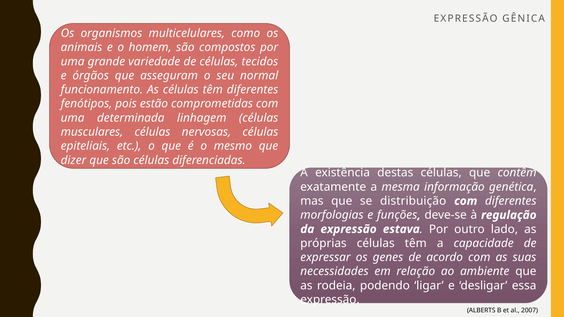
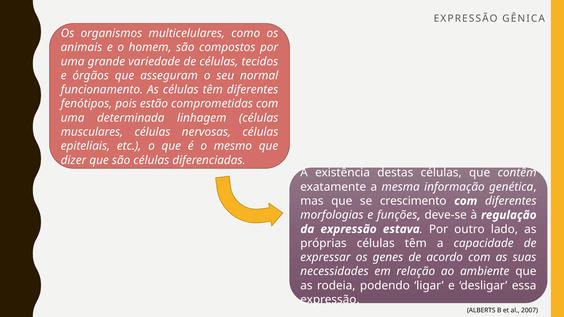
distribuição: distribuição -> crescimento (413, 201)
